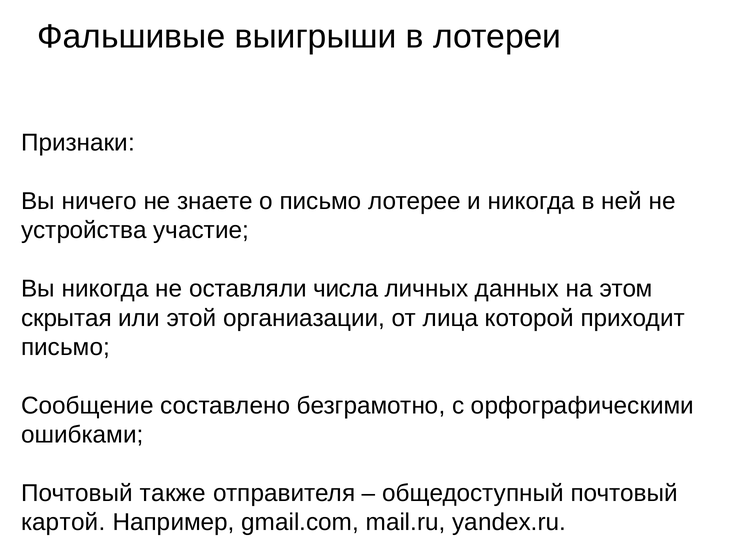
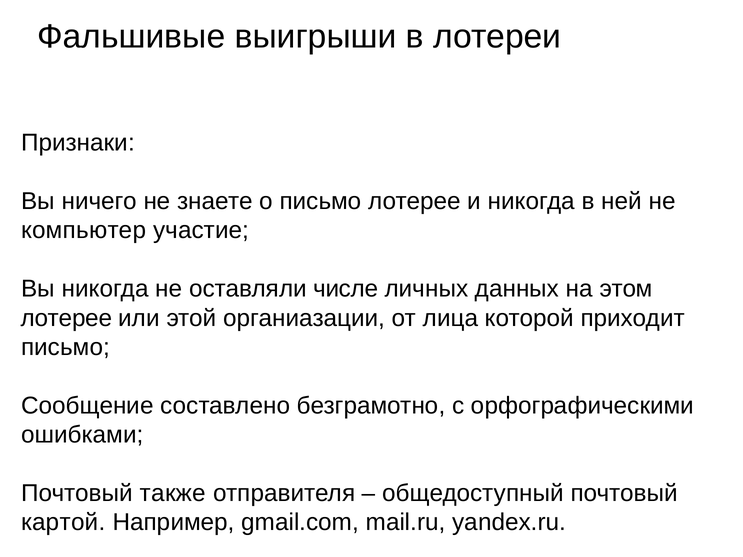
устройства: устройства -> компьютер (84, 231)
числа: числа -> числе (346, 289)
скрытая: скрытая -> лотерее (67, 318)
